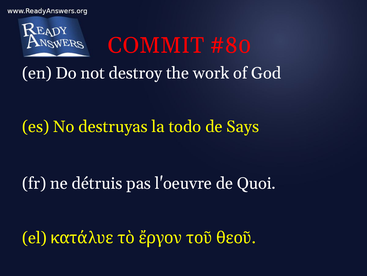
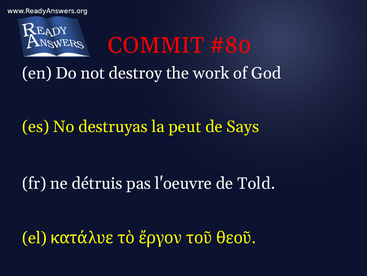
todo: todo -> peut (185, 126)
Quoi: Quoi -> Told (256, 183)
